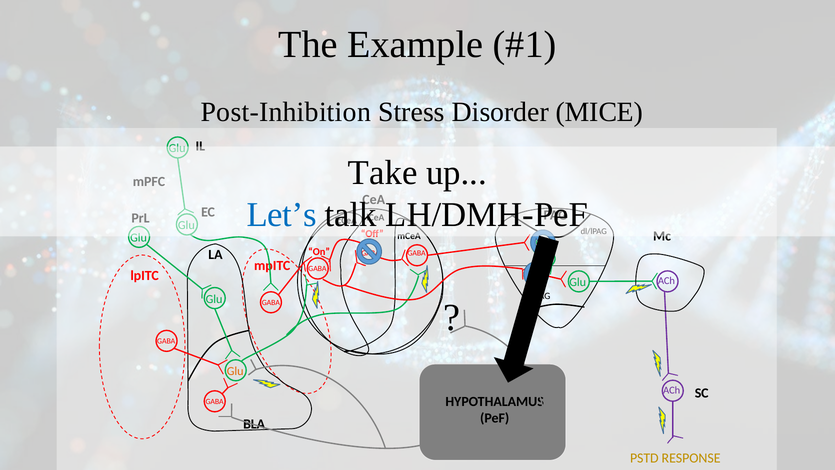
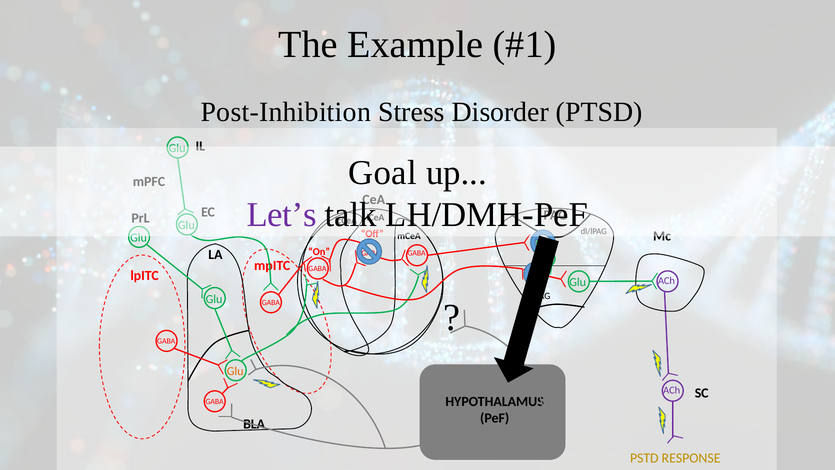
MICE: MICE -> PTSD (599, 112)
Take: Take -> Goal (383, 173)
Let’s colour: blue -> purple (282, 215)
